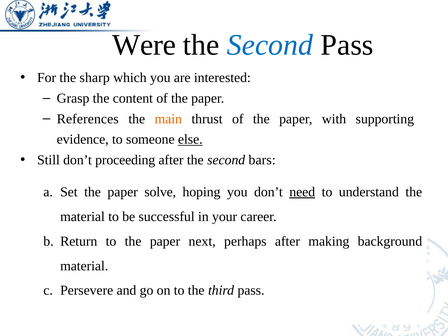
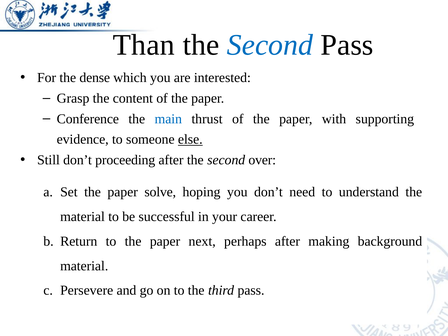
Were: Were -> Than (144, 45)
sharp: sharp -> dense (95, 78)
References: References -> Conference (88, 119)
main colour: orange -> blue (168, 119)
bars: bars -> over (262, 160)
need underline: present -> none (302, 192)
